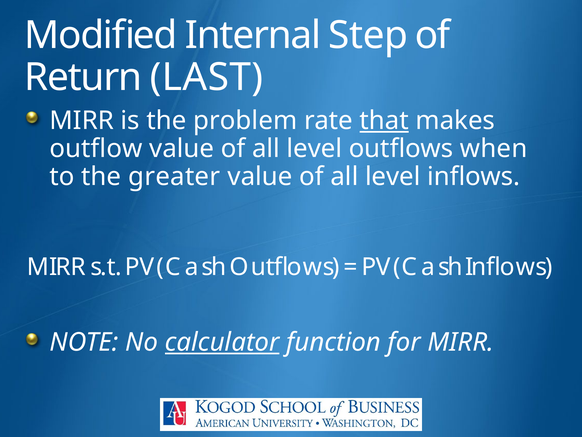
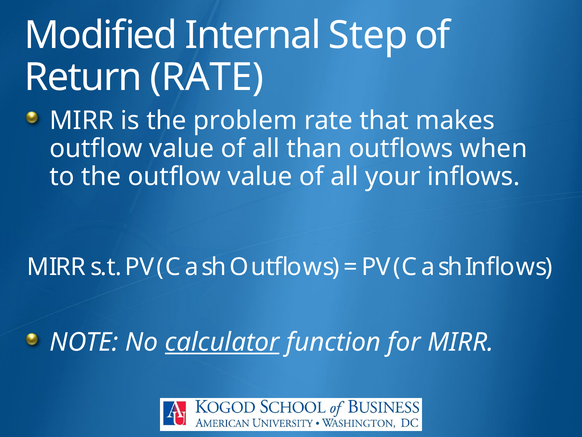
Return LAST: LAST -> RATE (207, 77)
that underline: present -> none (384, 121)
level: level -> than (314, 148)
the greater: greater -> outflow (174, 176)
level: level -> your (393, 176)
